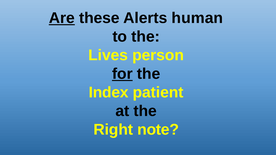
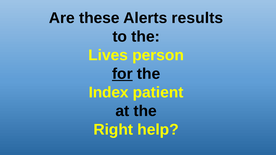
Are underline: present -> none (62, 18)
human: human -> results (197, 18)
note: note -> help (158, 130)
